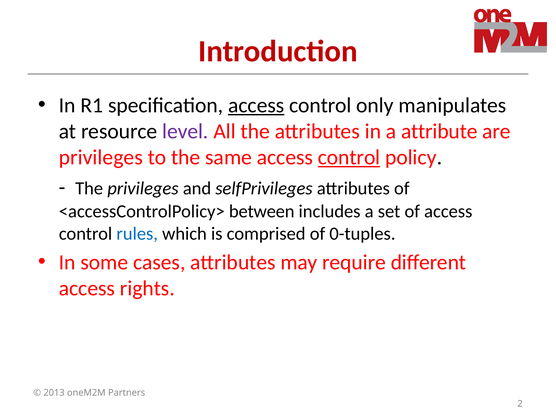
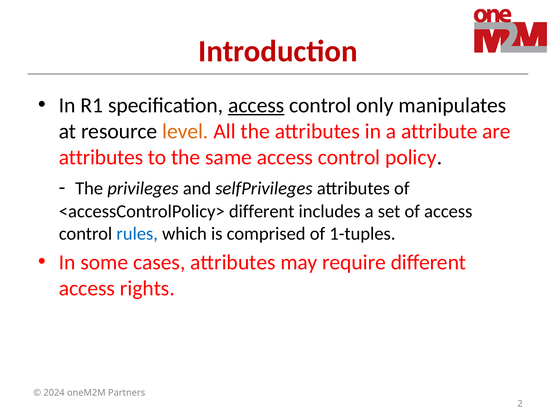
level colour: purple -> orange (185, 131)
privileges: privileges -> attributes (101, 157)
control underline: present -> none (349, 157)
<accessControlPolicy> between: between -> different (262, 211)
0-tuples: 0-tuples -> 1-tuples (362, 234)
2013: 2013 -> 2024 (54, 393)
